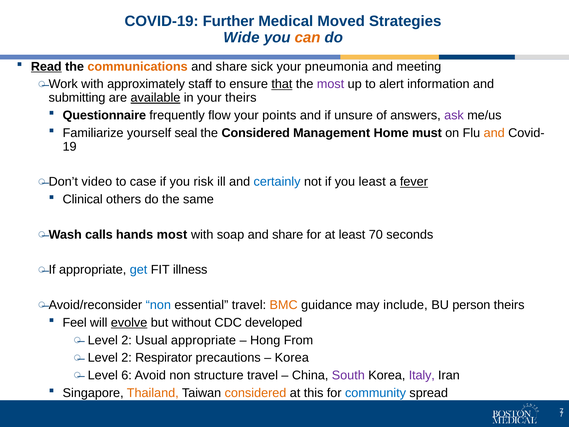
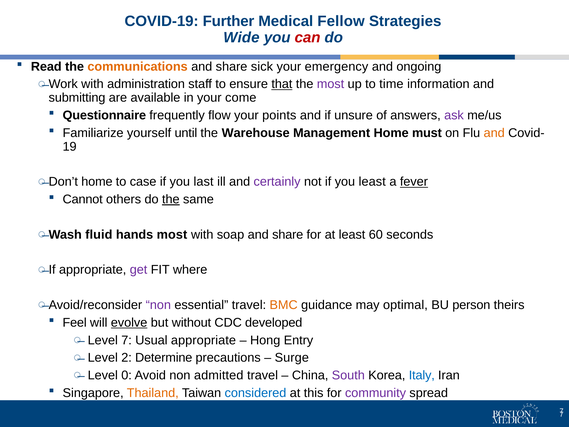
Moved: Moved -> Fellow (341, 21)
can colour: orange -> red (308, 37)
Read underline: present -> none (46, 66)
pneumonia: pneumonia -> emergency (336, 66)
meeting: meeting -> ongoing (419, 66)
approximately: approximately -> administration (146, 84)
alert: alert -> time (391, 84)
available underline: present -> none (155, 98)
your theirs: theirs -> come (241, 98)
seal: seal -> until (186, 133)
the Considered: Considered -> Warehouse (256, 133)
video: video -> home (97, 182)
risk: risk -> last (204, 182)
certainly colour: blue -> purple (277, 182)
Clinical: Clinical -> Cannot (83, 199)
the underline: none -> present (171, 199)
calls: calls -> fluid (99, 234)
70: 70 -> 60 (376, 234)
get colour: blue -> purple (139, 270)
illness: illness -> where (190, 270)
non colour: blue -> purple (158, 305)
include: include -> optimal (405, 305)
2: 2 -> 7 (127, 340)
From: From -> Entry (298, 340)
Respirator: Respirator -> Determine (164, 358)
Korea: Korea -> Surge (292, 358)
6: 6 -> 0 (127, 375)
structure: structure -> admitted (219, 375)
Italy colour: purple -> blue (422, 375)
considered colour: orange -> blue (256, 393)
community colour: blue -> purple (376, 393)
